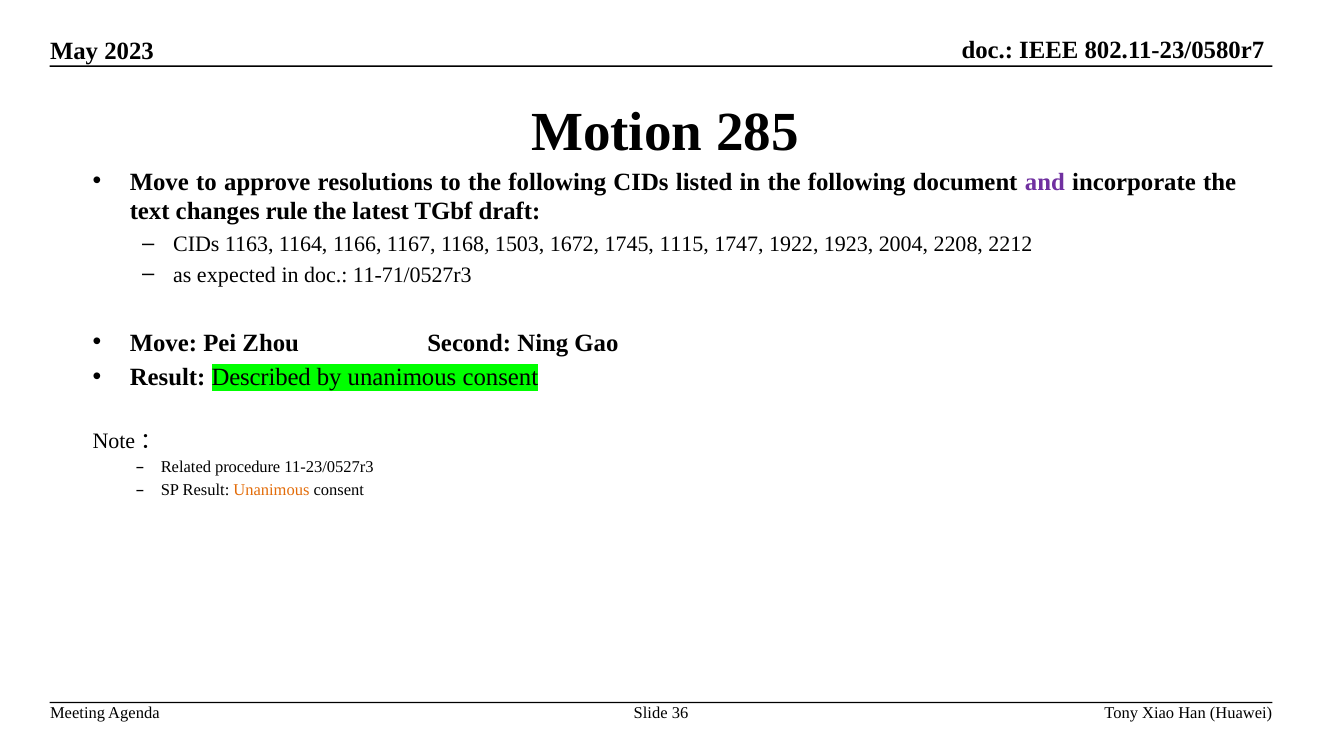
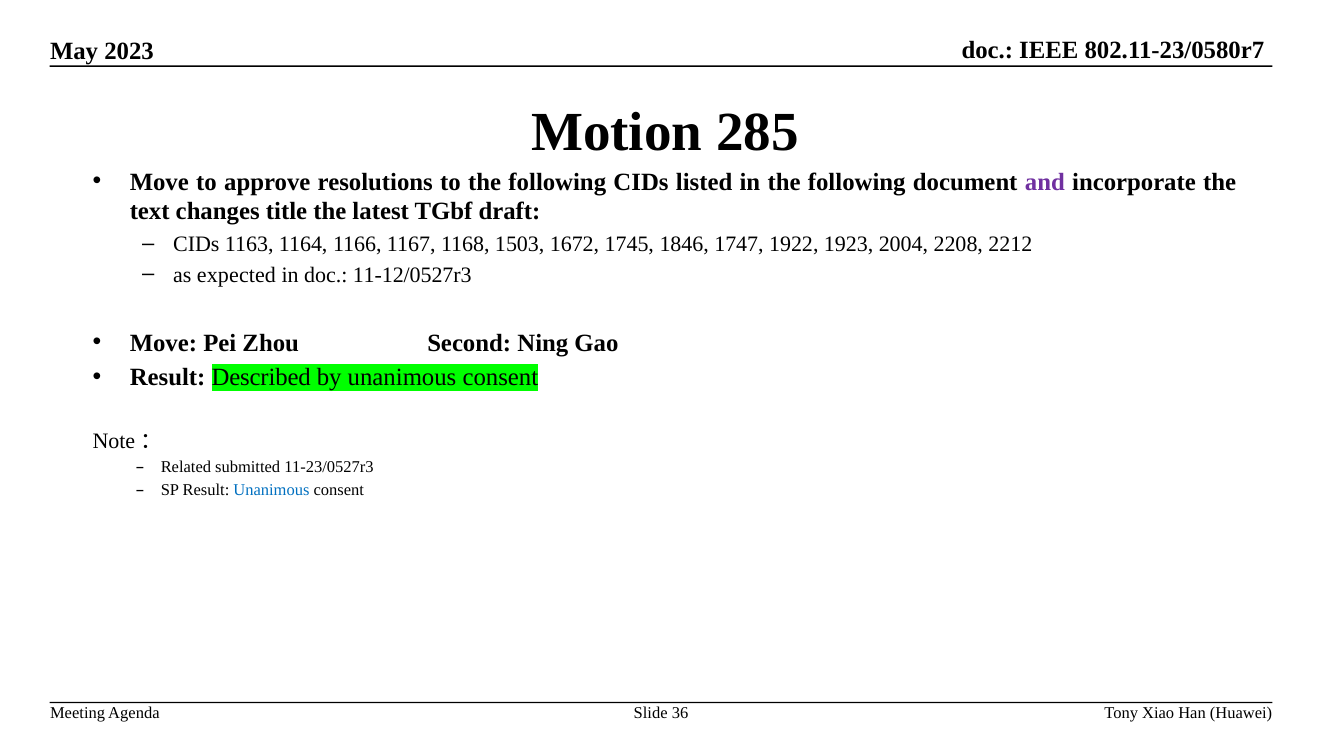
rule: rule -> title (286, 212)
1115: 1115 -> 1846 (684, 244)
11-71/0527r3: 11-71/0527r3 -> 11-12/0527r3 (412, 275)
procedure: procedure -> submitted (248, 467)
Unanimous colour: orange -> blue (271, 490)
